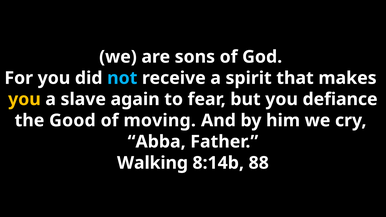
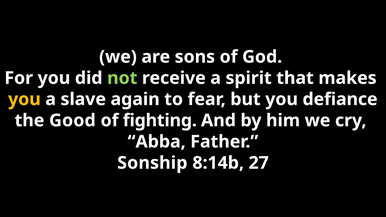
not colour: light blue -> light green (122, 78)
moving: moving -> fighting (160, 121)
Walking: Walking -> Sonship (152, 163)
88: 88 -> 27 (259, 163)
